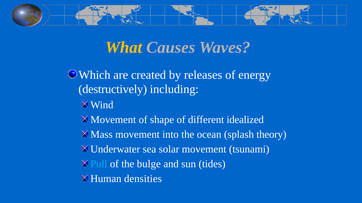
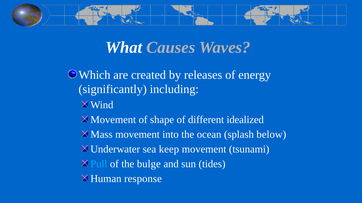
What colour: yellow -> white (124, 48)
destructively: destructively -> significantly (113, 90)
theory: theory -> below (271, 135)
solar: solar -> keep (169, 150)
densities: densities -> response (143, 179)
